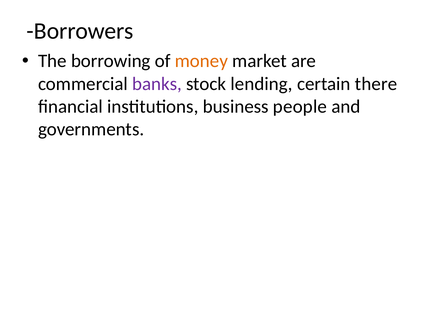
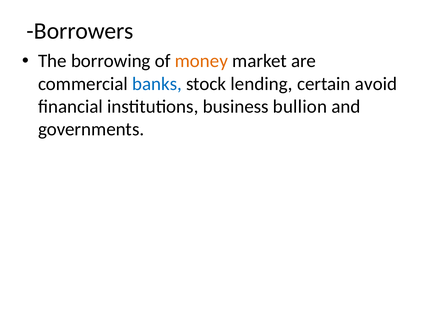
banks colour: purple -> blue (157, 84)
there: there -> avoid (376, 84)
people: people -> bullion (300, 107)
